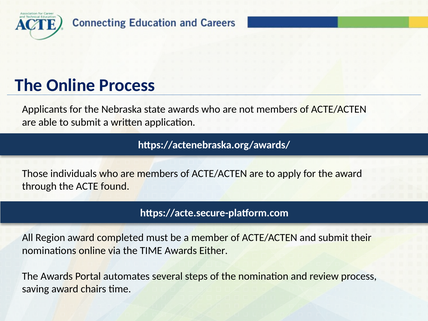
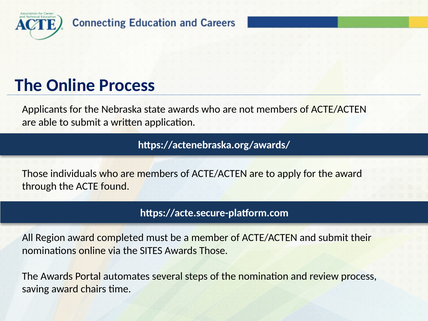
the TIME: TIME -> SITES (151, 251)
Awards Either: Either -> Those (214, 251)
